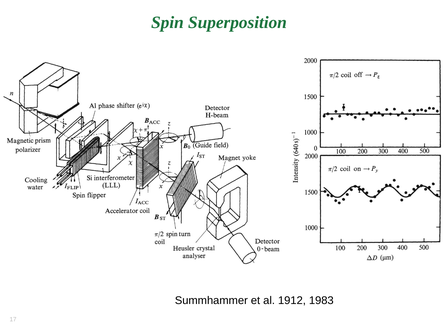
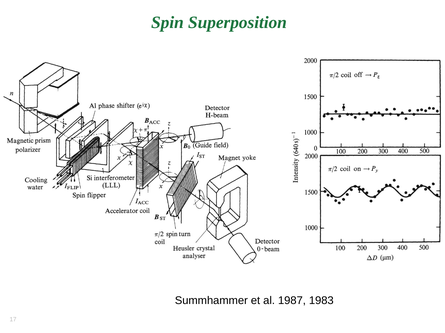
1912: 1912 -> 1987 (292, 301)
